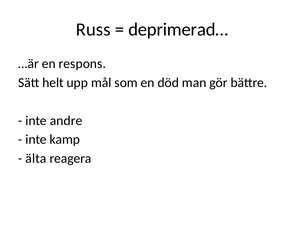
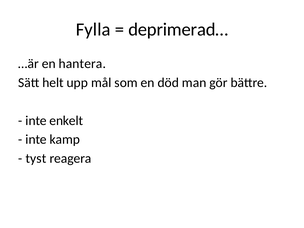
Russ: Russ -> Fylla (93, 29)
respons: respons -> hantera (82, 64)
andre: andre -> enkelt (66, 121)
älta: älta -> tyst (36, 158)
